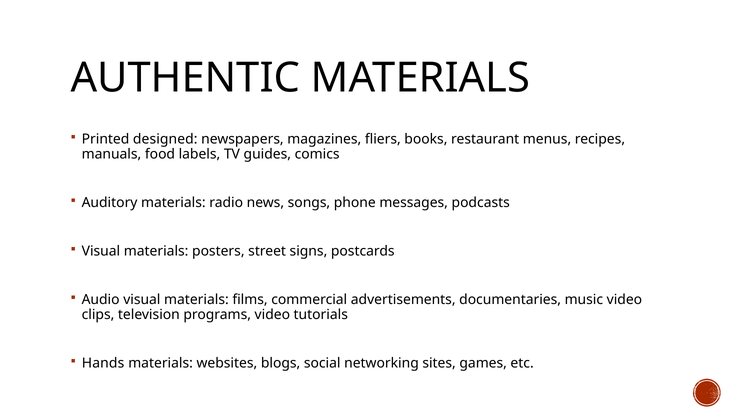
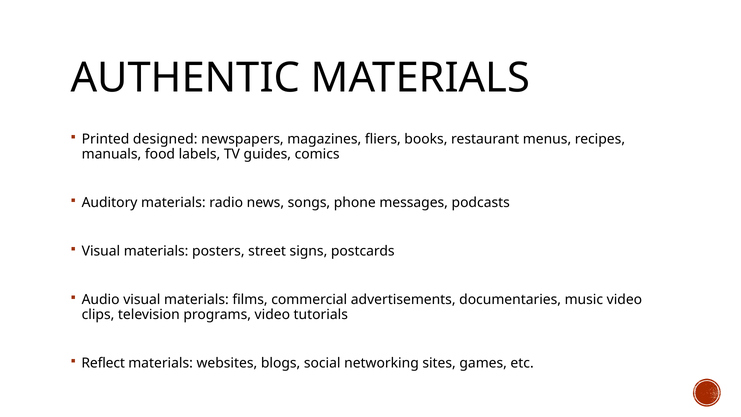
Hands: Hands -> Reflect (103, 363)
